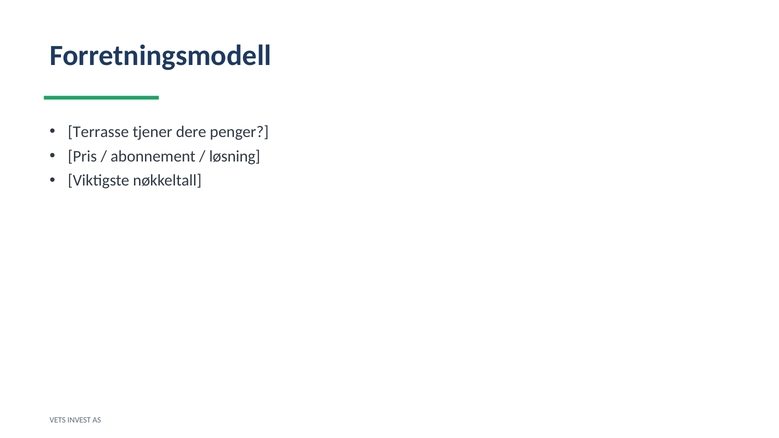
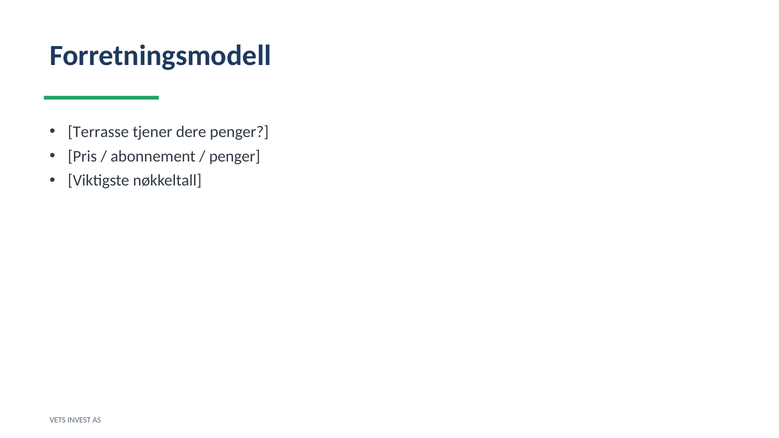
løsning: løsning -> penger (235, 156)
